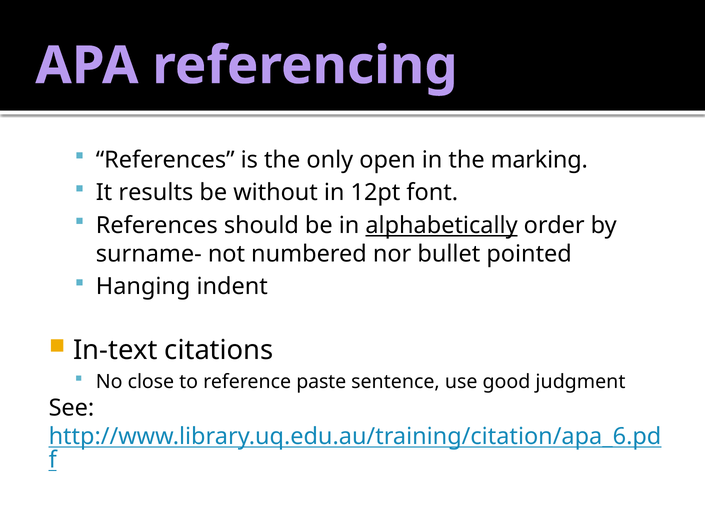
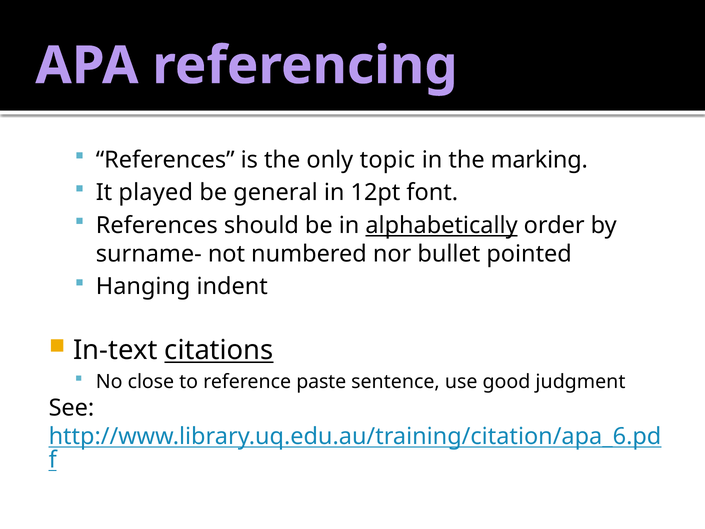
open: open -> topic (387, 160)
results: results -> played (156, 193)
without: without -> general (276, 193)
citations underline: none -> present (219, 350)
